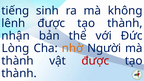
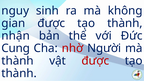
tiếng: tiếng -> nguy (15, 11)
lênh: lênh -> gian (13, 23)
Lòng: Lòng -> Cung (16, 48)
nhờ colour: orange -> red (72, 48)
